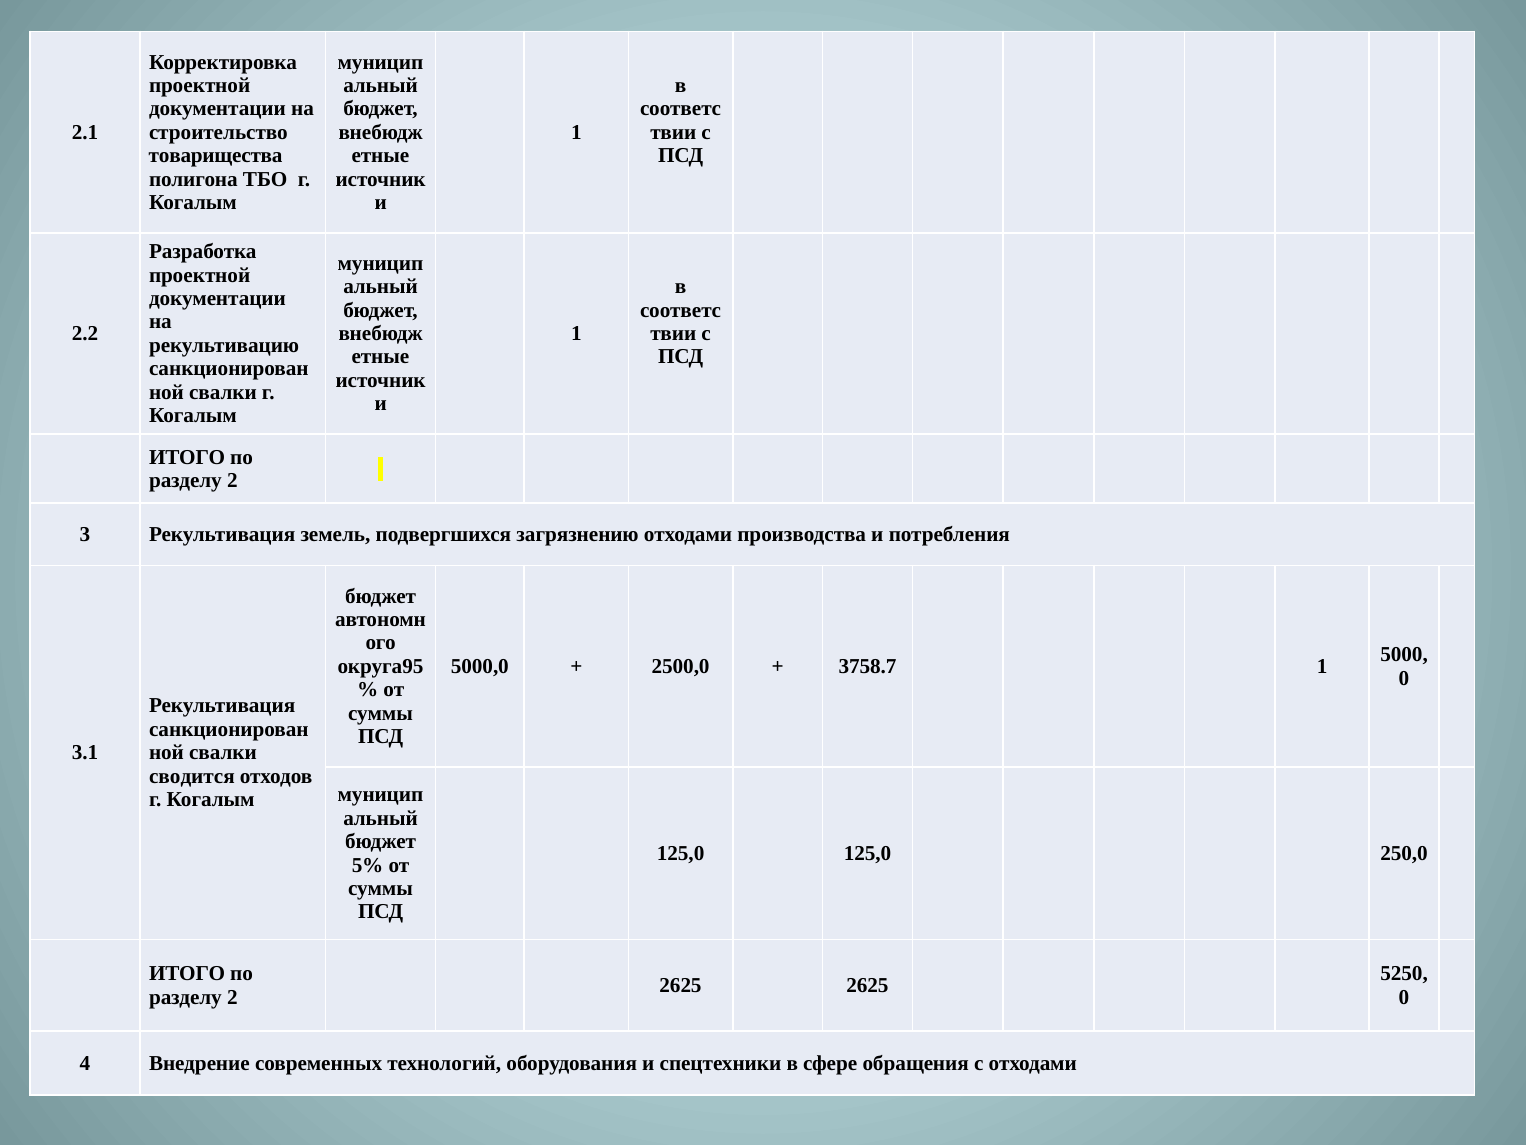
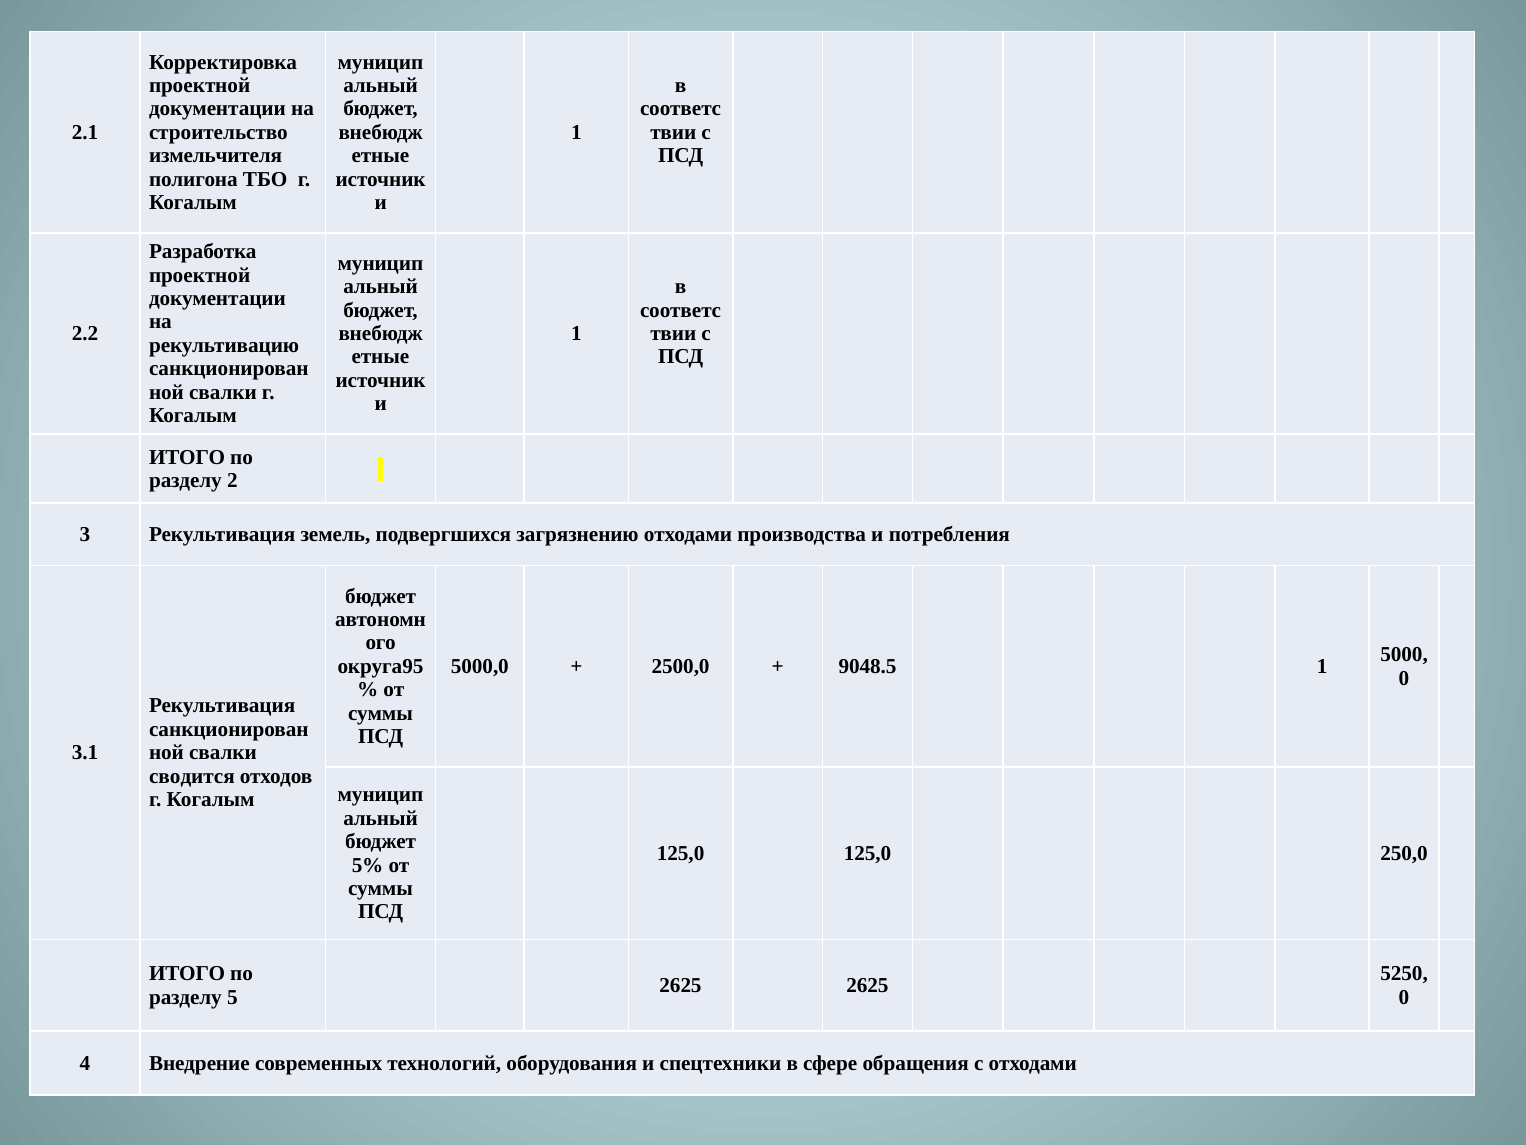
товарищества: товарищества -> измельчителя (216, 156)
3758.7: 3758.7 -> 9048.5 (867, 666)
2: 2 -> 5 (232, 997)
